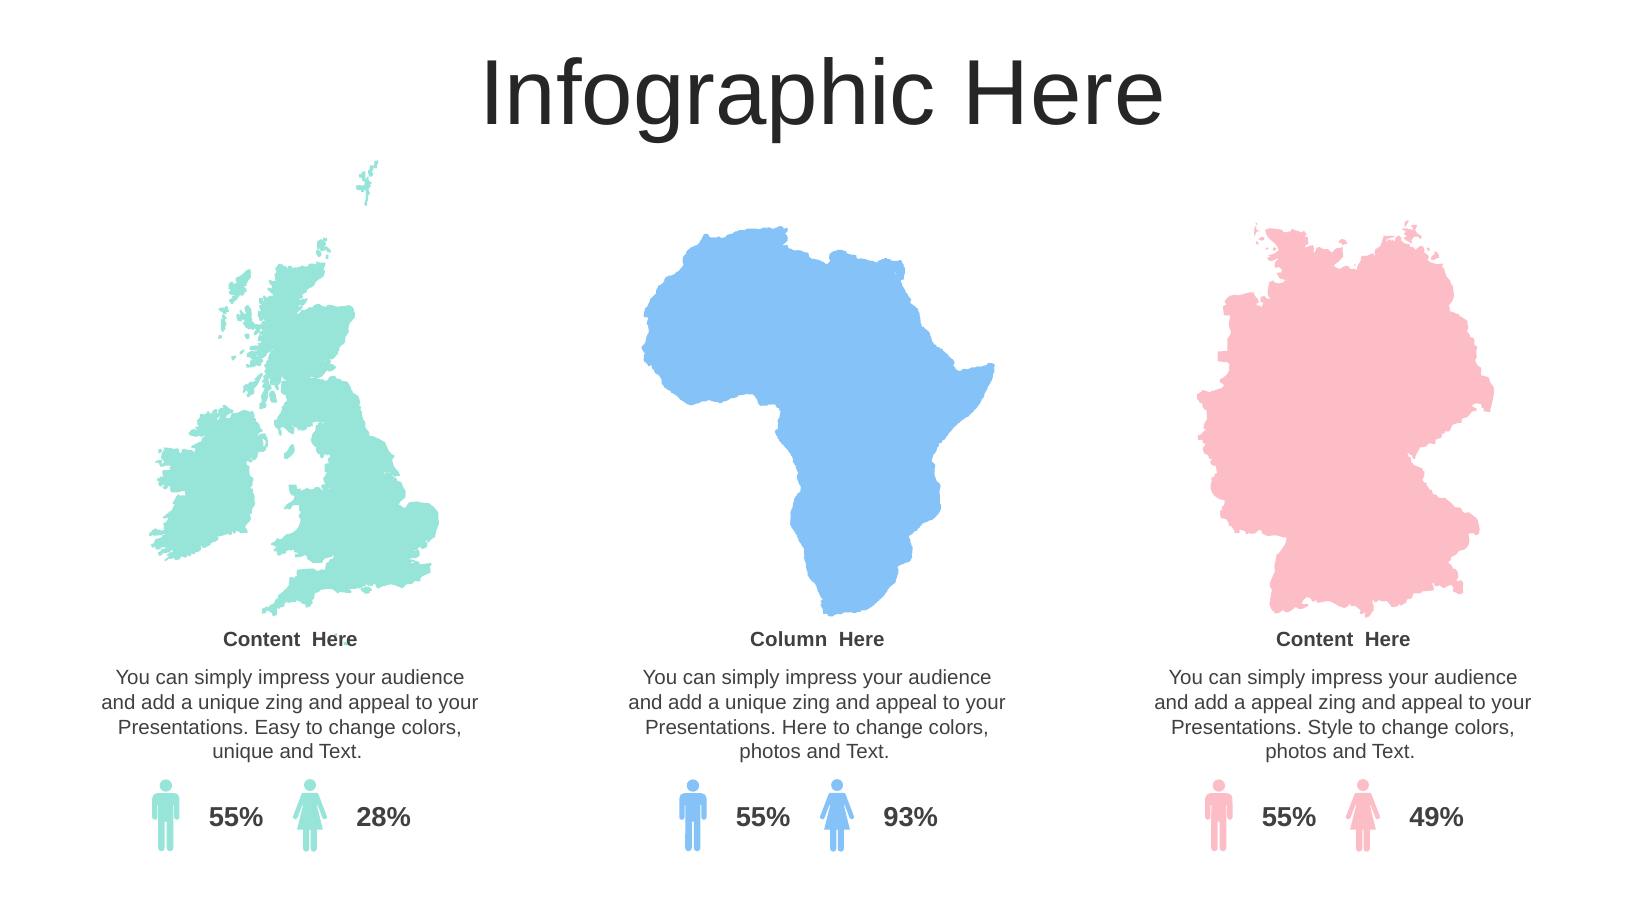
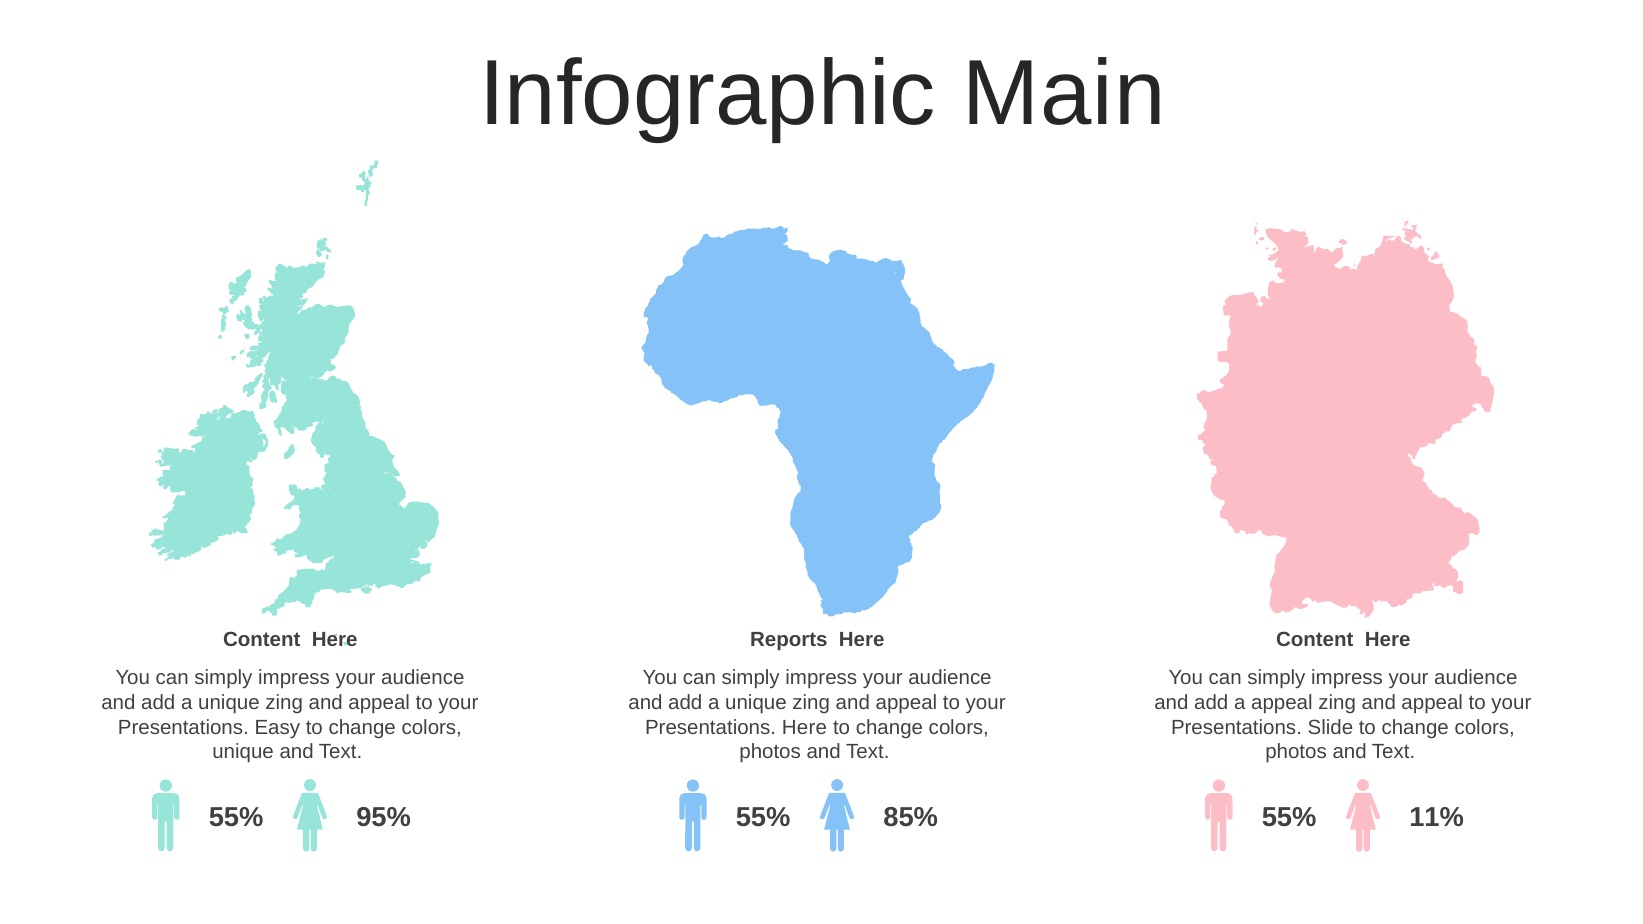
Infographic Here: Here -> Main (1064, 94)
Column: Column -> Reports (789, 640)
Style: Style -> Slide (1330, 727)
28%: 28% -> 95% (384, 817)
93%: 93% -> 85% (911, 817)
49%: 49% -> 11% (1437, 817)
